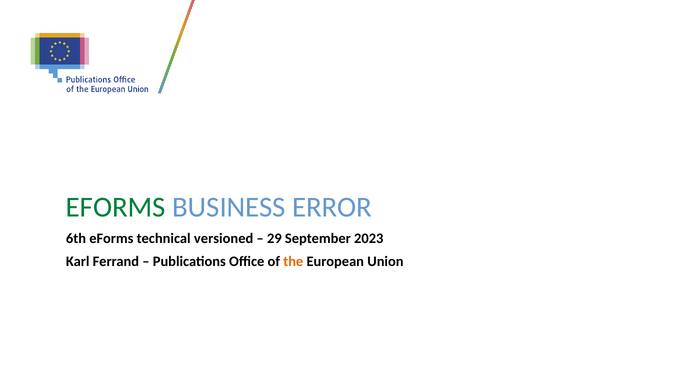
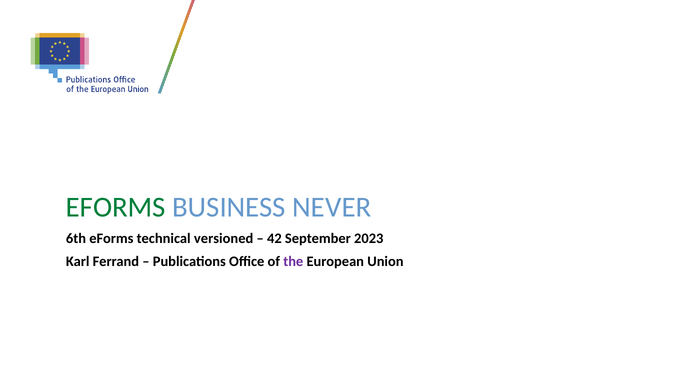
ERROR: ERROR -> NEVER (332, 207)
29: 29 -> 42 (274, 238)
the colour: orange -> purple (293, 261)
